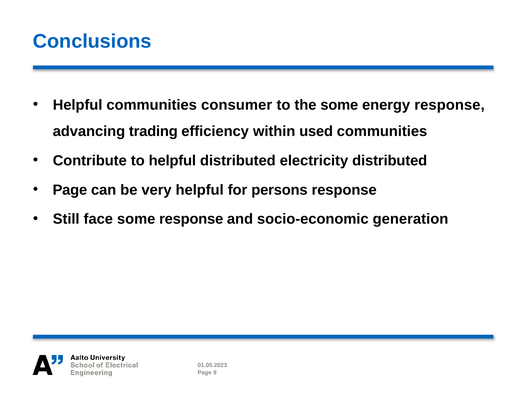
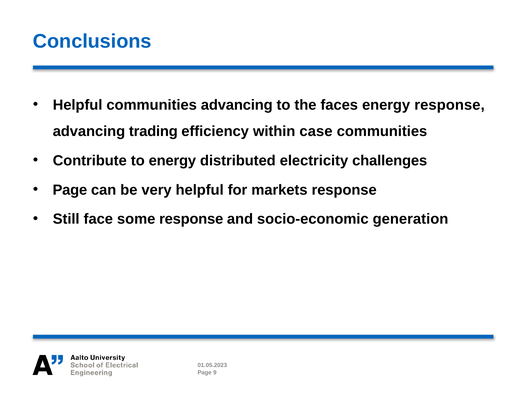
communities consumer: consumer -> advancing (237, 105)
the some: some -> faces (339, 105)
used: used -> case (316, 131)
to helpful: helpful -> energy (172, 161)
electricity distributed: distributed -> challenges (390, 161)
persons: persons -> markets (279, 190)
